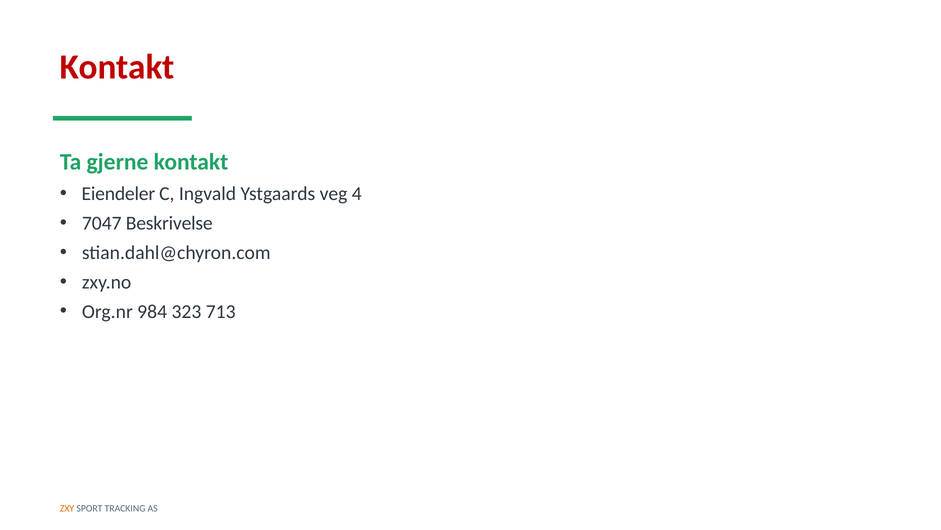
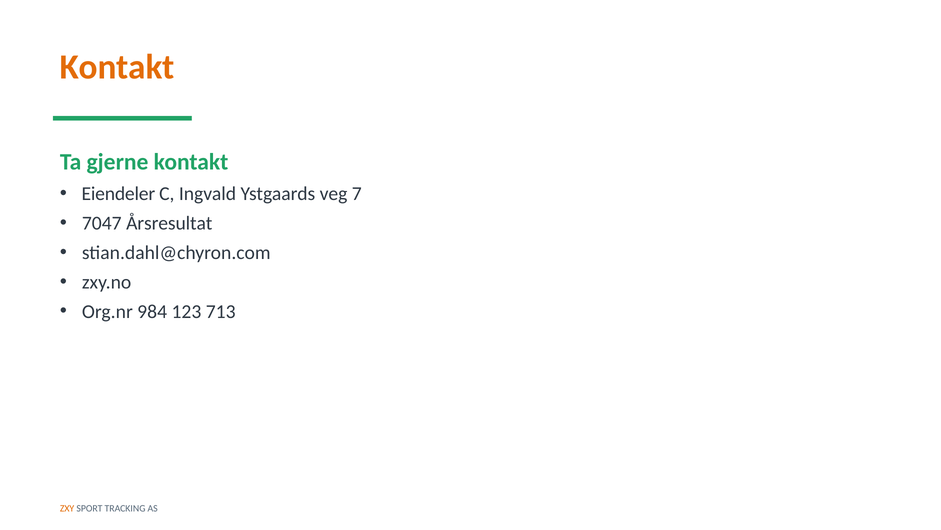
Kontakt colour: red -> orange (117, 67)
4: 4 -> 7 (357, 193)
Beskrivelse: Beskrivelse -> Årsresultat (169, 223)
323: 323 -> 123 (186, 311)
